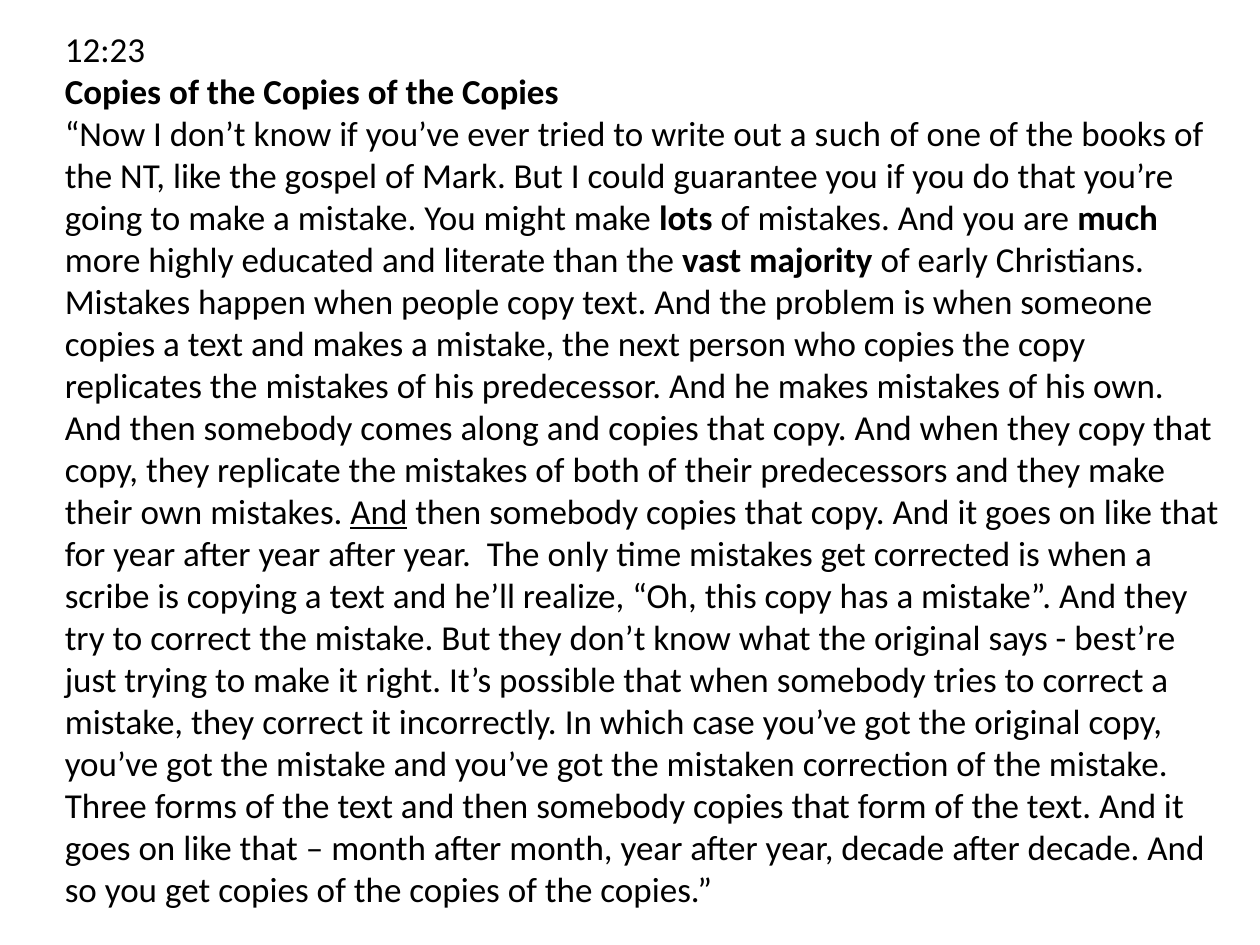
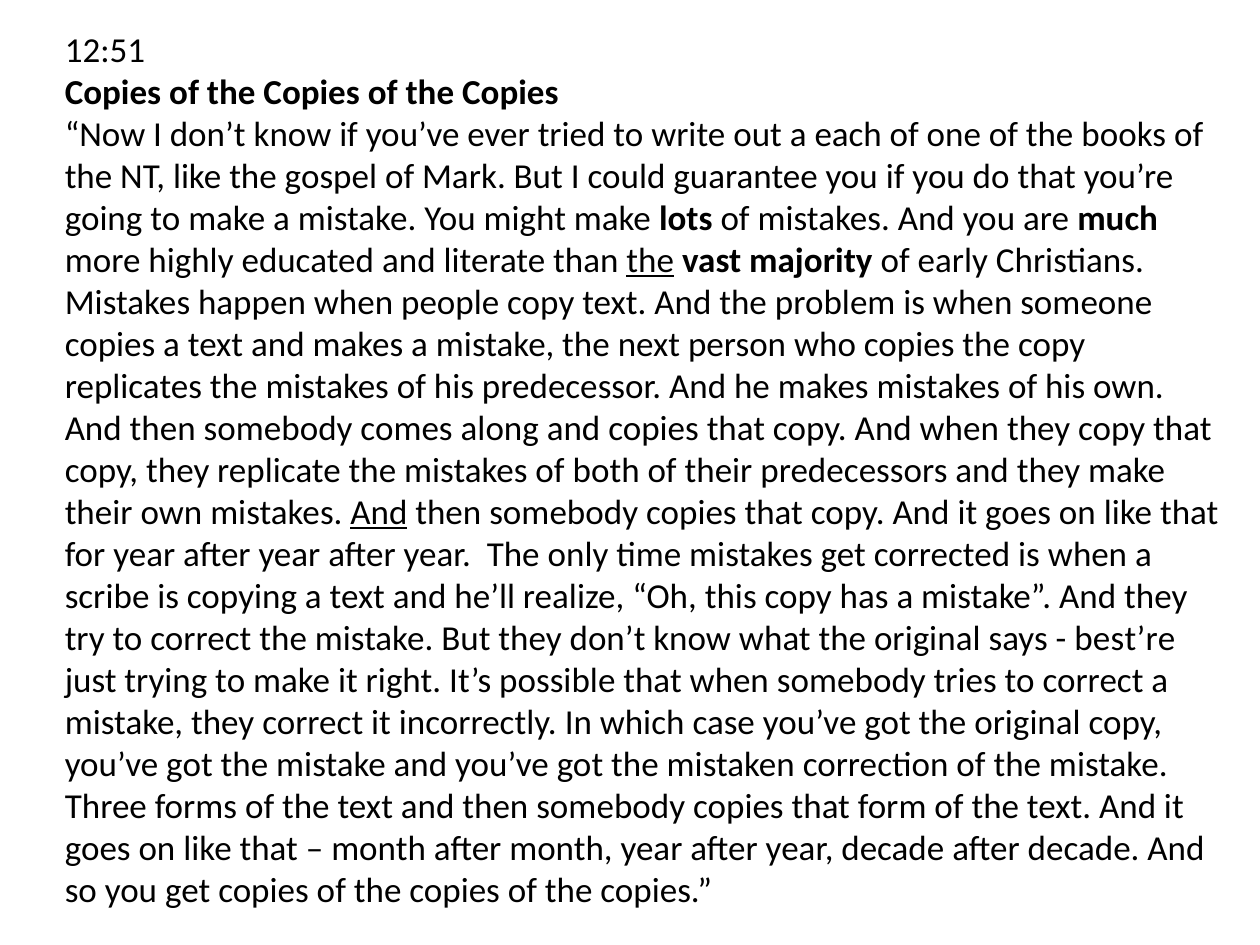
12:23: 12:23 -> 12:51 (105, 51)
such: such -> each (848, 135)
the underline: none -> present (650, 261)
